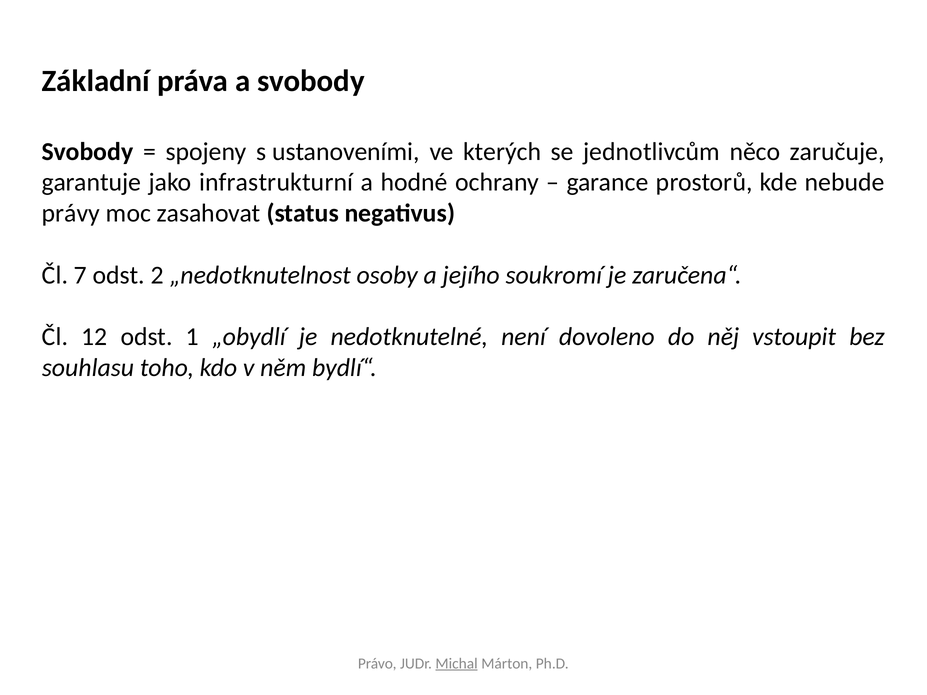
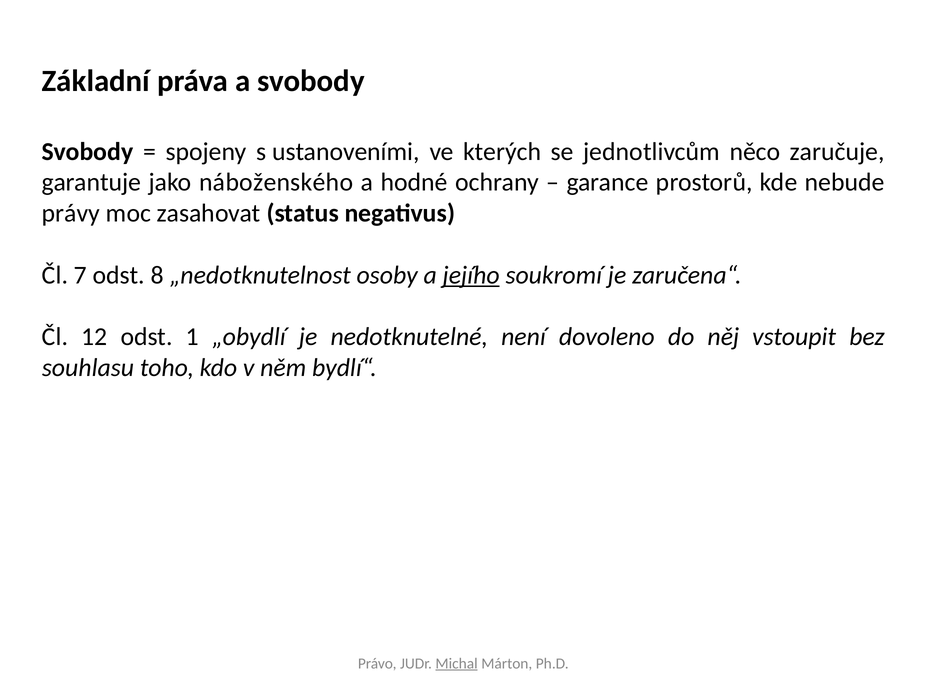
infrastrukturní: infrastrukturní -> náboženského (276, 183)
2: 2 -> 8 (157, 275)
jejího underline: none -> present (471, 275)
